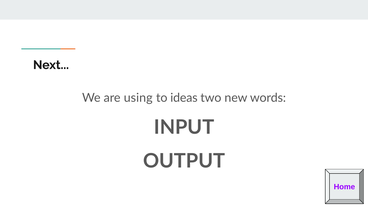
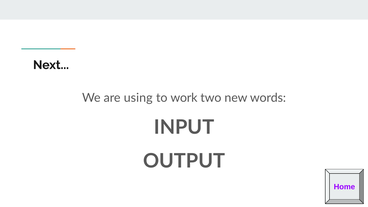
ideas: ideas -> work (184, 98)
